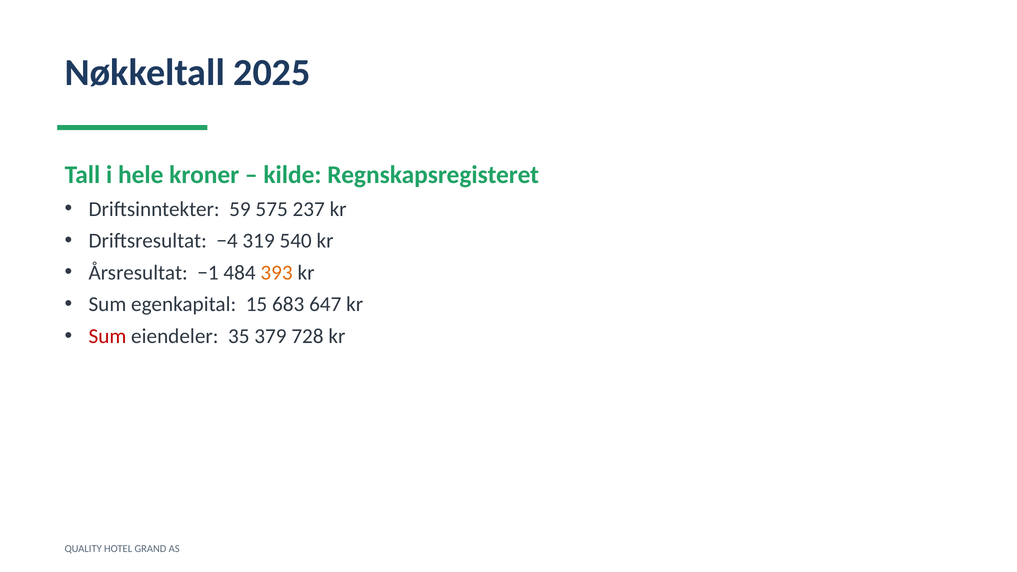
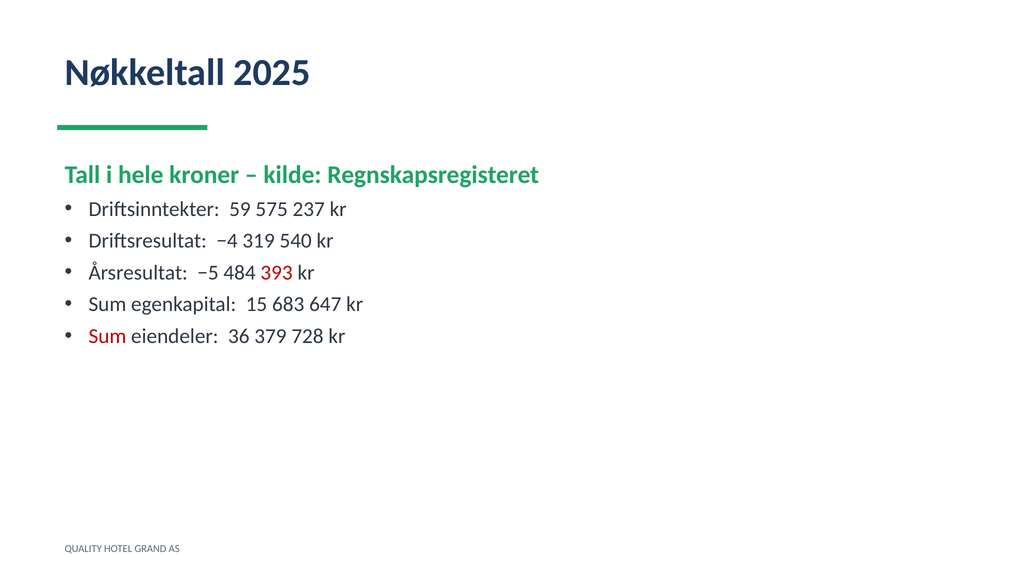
−1: −1 -> −5 (208, 273)
393 colour: orange -> red (277, 273)
35: 35 -> 36 (239, 336)
